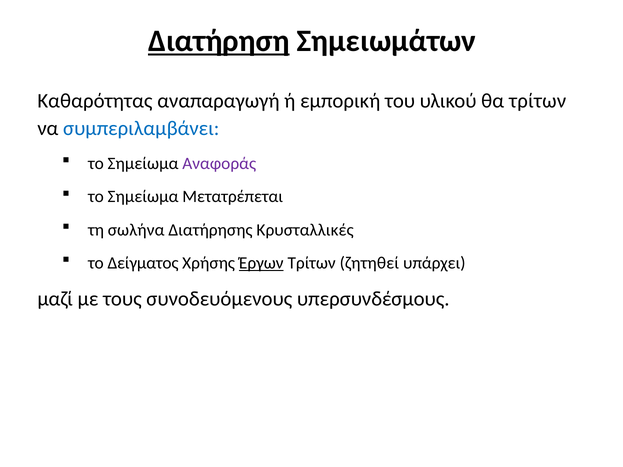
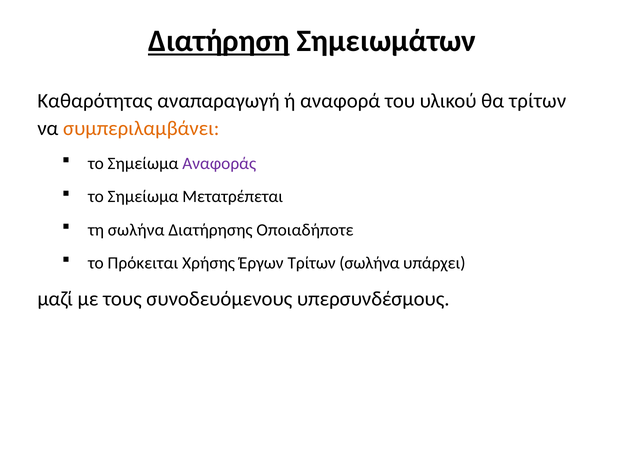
εμπορική: εμπορική -> αναφορά (340, 101)
συμπεριλαμβάνει colour: blue -> orange (141, 128)
Κρυσταλλικές: Κρυσταλλικές -> Οποιαδήποτε (305, 230)
Δείγματος: Δείγματος -> Πρόκειται (143, 263)
Έργων underline: present -> none (261, 263)
Τρίτων ζητηθεί: ζητηθεί -> σωλήνα (370, 263)
